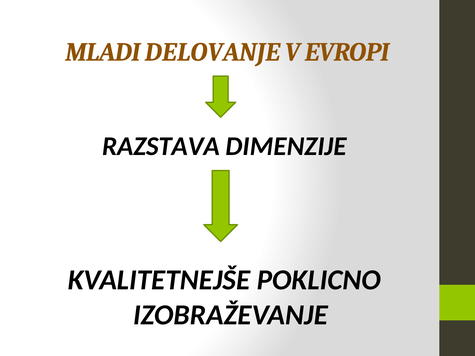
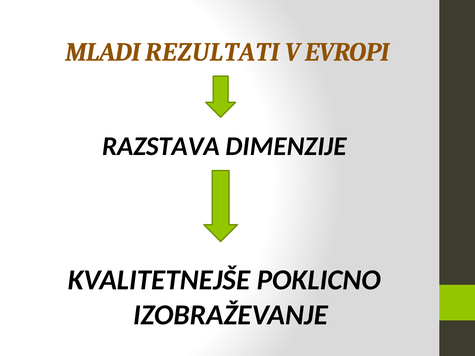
DELOVANJE: DELOVANJE -> REZULTATI (213, 52)
